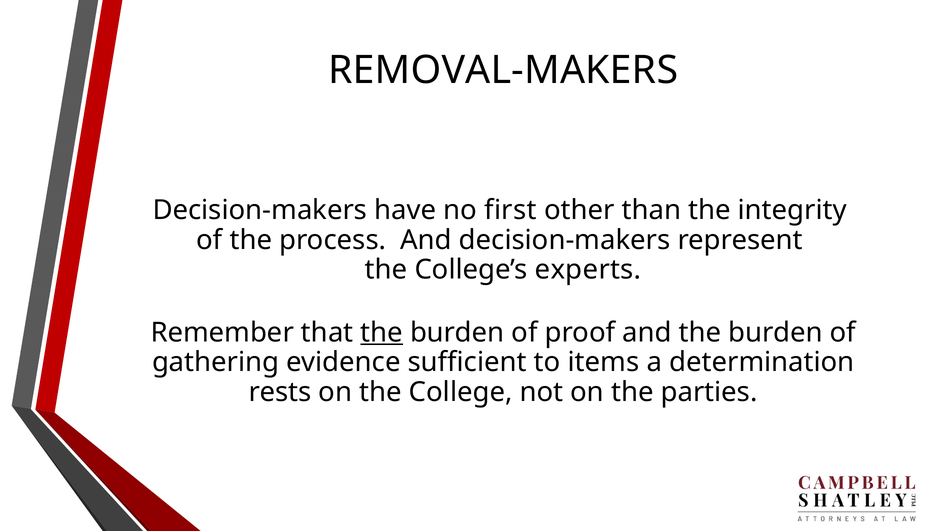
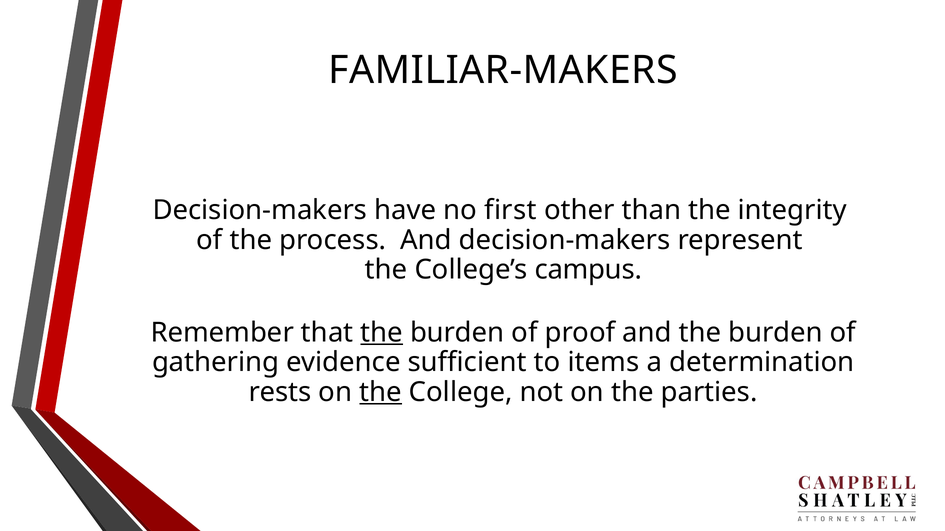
REMOVAL-MAKERS: REMOVAL-MAKERS -> FAMILIAR-MAKERS (503, 70)
experts: experts -> campus (588, 270)
the underline: none -> present (381, 392)
